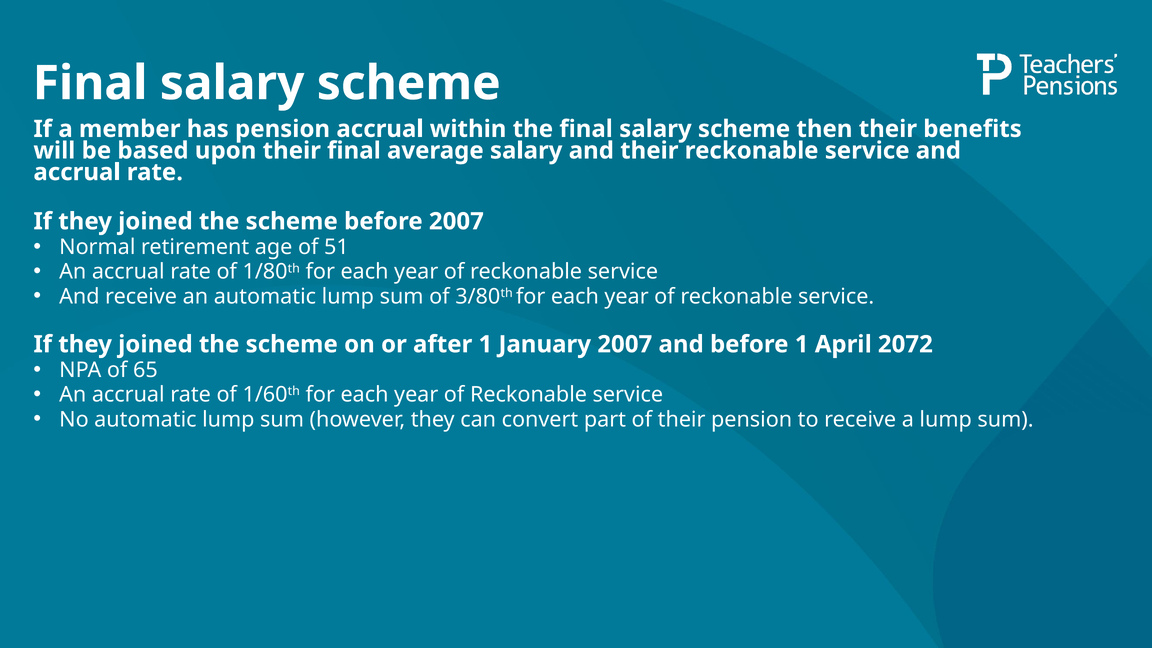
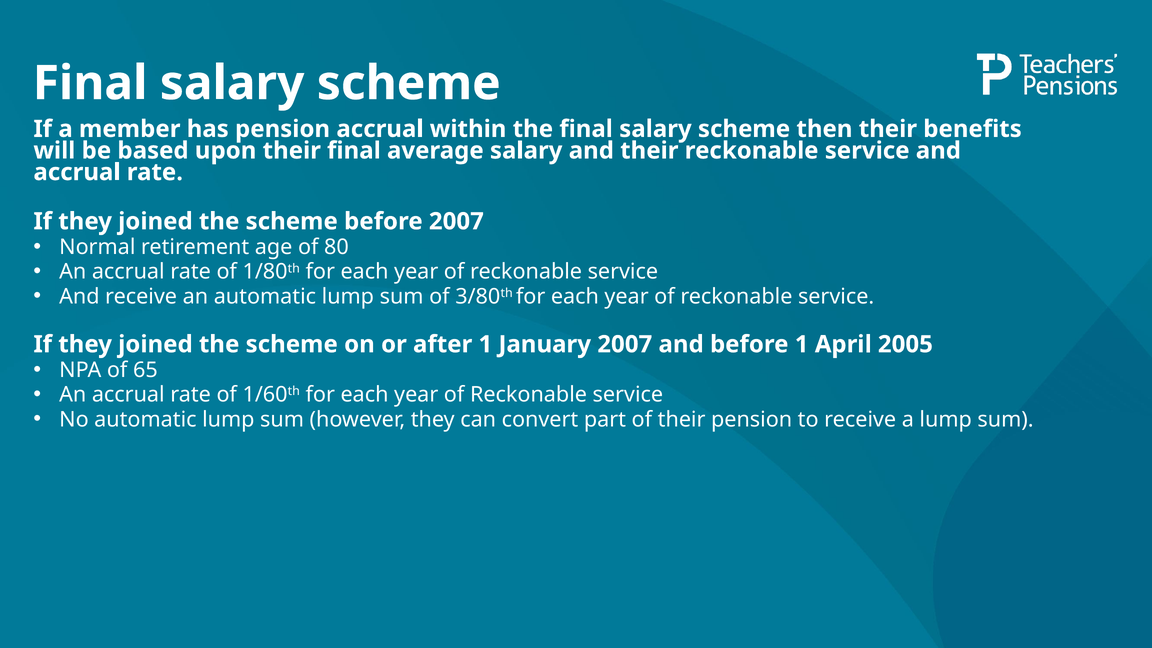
51: 51 -> 80 (336, 247)
2072: 2072 -> 2005 (905, 344)
